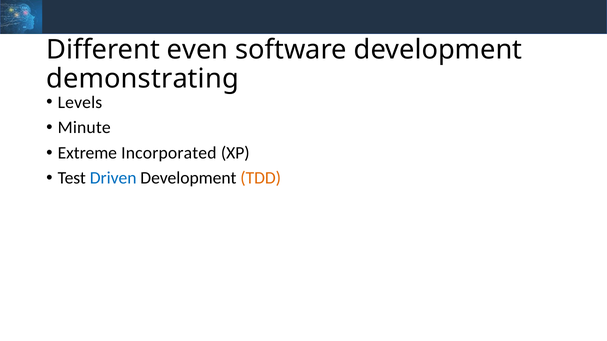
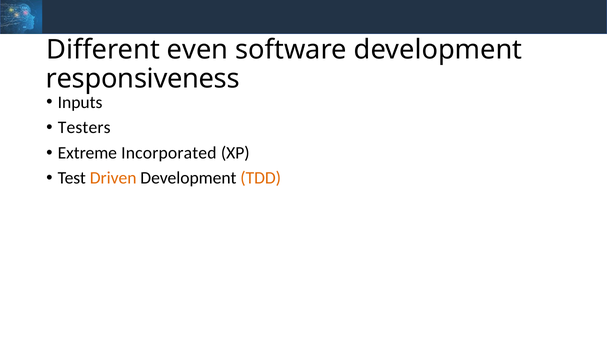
demonstrating: demonstrating -> responsiveness (143, 79)
Levels: Levels -> Inputs (80, 102)
Minute: Minute -> Testers (84, 128)
Driven colour: blue -> orange (113, 178)
